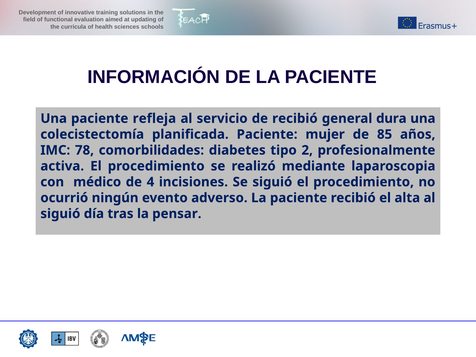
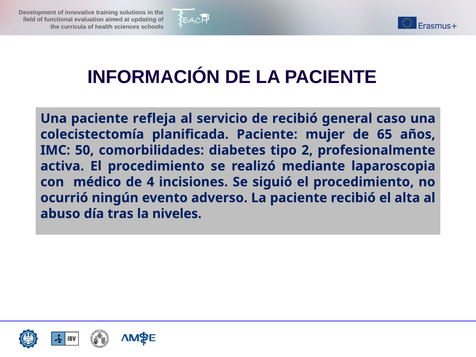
dura: dura -> caso (391, 118)
85: 85 -> 65 (385, 134)
78: 78 -> 50 (84, 150)
siguió: siguió -> abuso (60, 214)
pensar: pensar -> niveles (177, 214)
